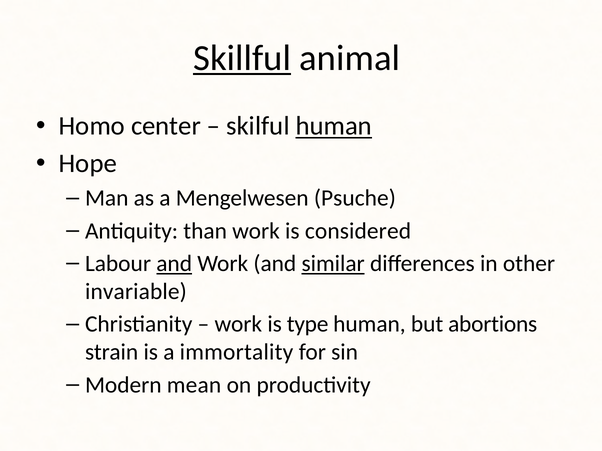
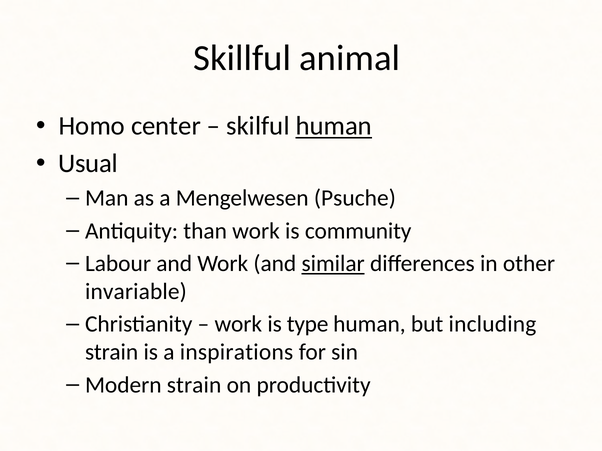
Skillful underline: present -> none (242, 58)
Hope: Hope -> Usual (88, 164)
considered: considered -> community (358, 231)
and underline: present -> none (174, 264)
abortions: abortions -> including (492, 325)
immortality: immortality -> inspirations (236, 353)
Modern mean: mean -> strain (194, 385)
